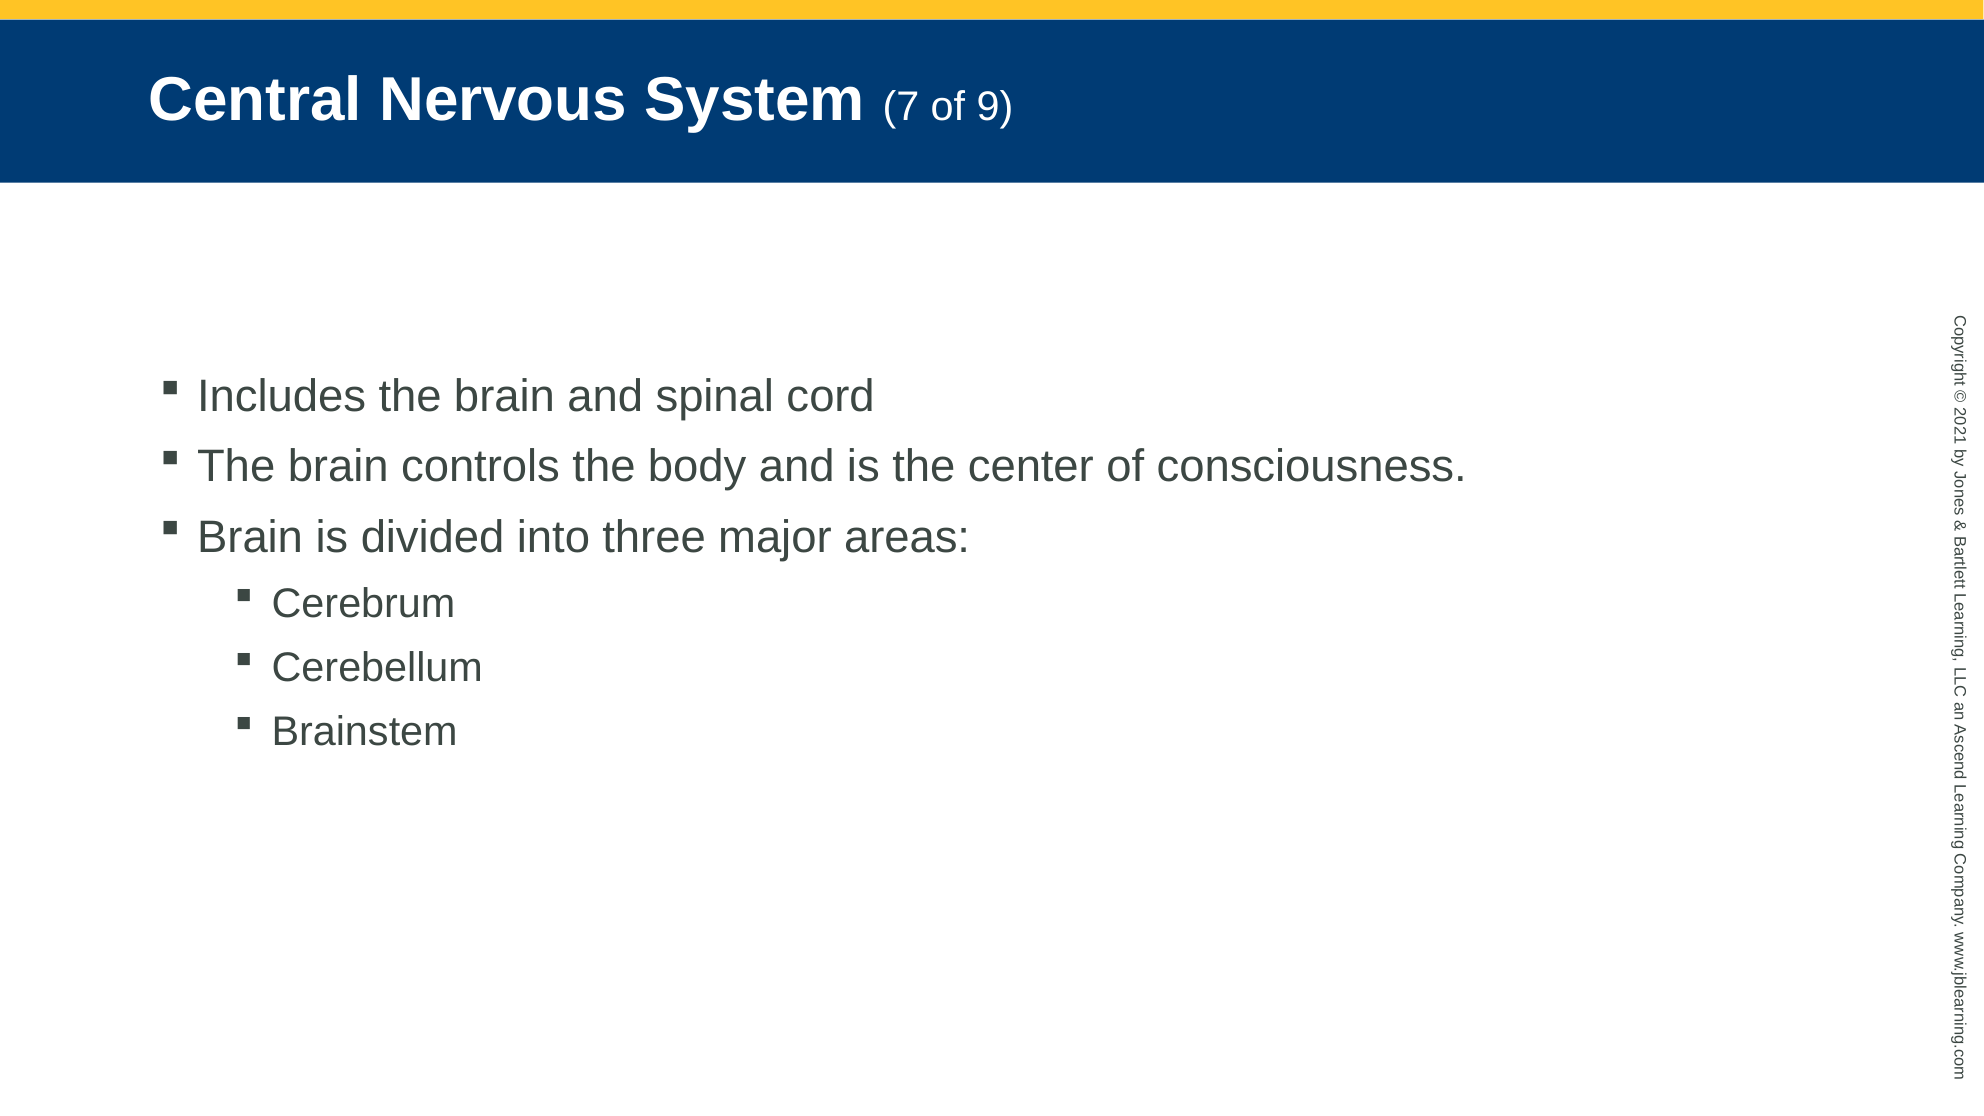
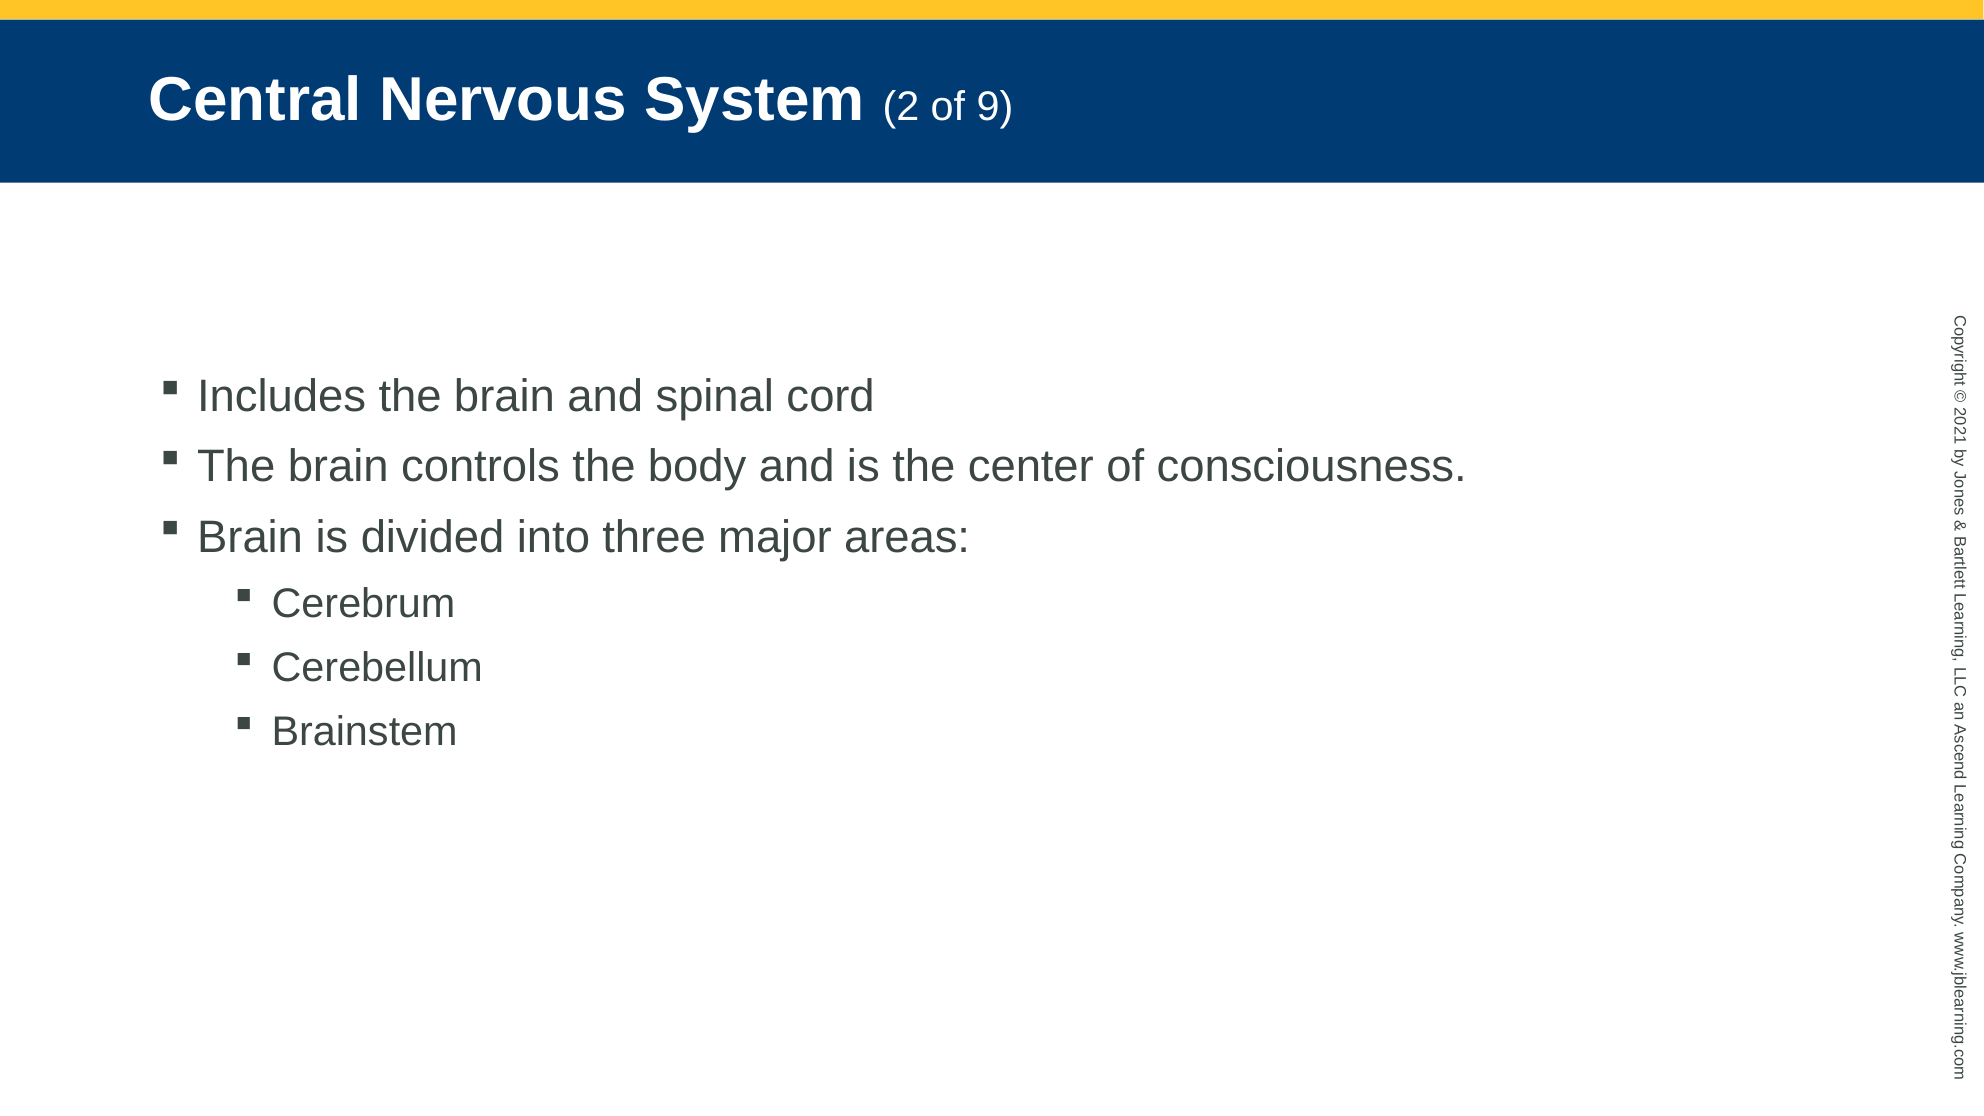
System 7: 7 -> 2 (901, 107)
